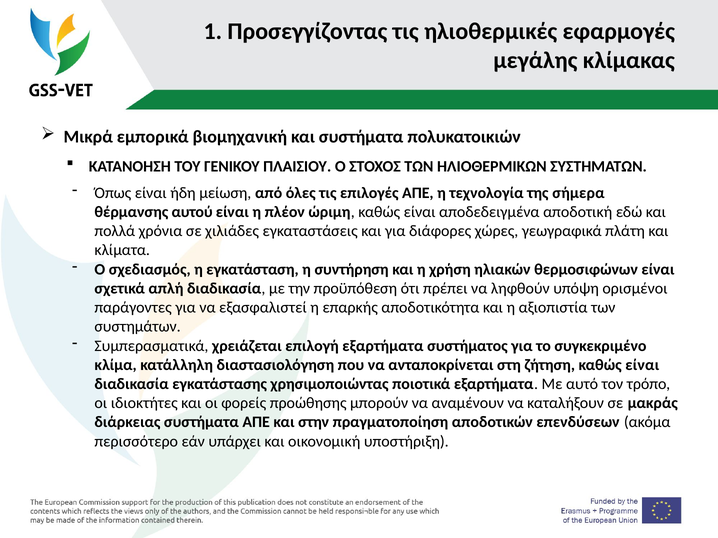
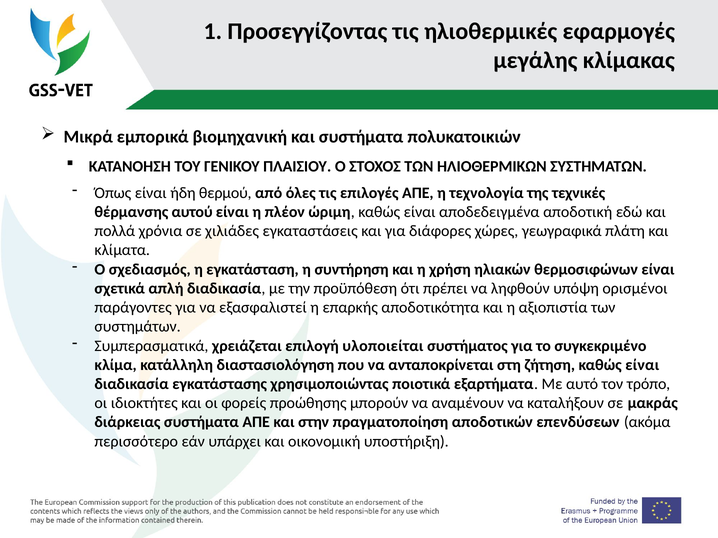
μείωση: μείωση -> θερμού (225, 193)
σήμερα: σήμερα -> τεχνικές (579, 193)
επιλογή εξαρτήματα: εξαρτήματα -> υλοποιείται (383, 346)
